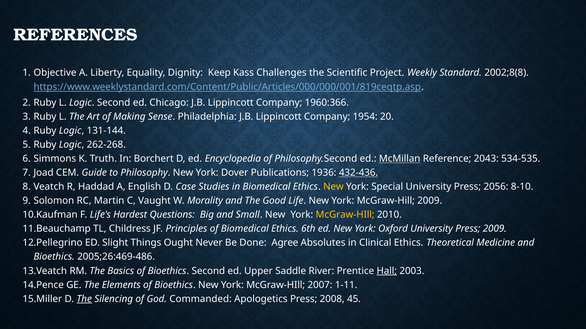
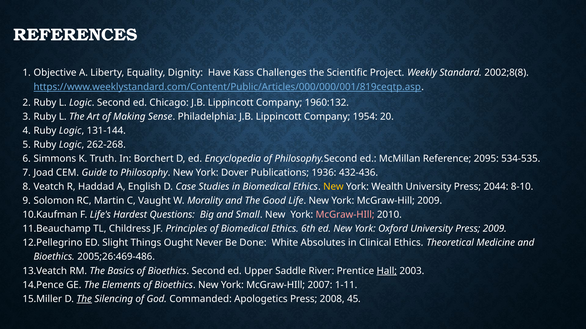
Keep: Keep -> Have (219, 73)
1960:366: 1960:366 -> 1960:132 (327, 103)
McMillan underline: present -> none (400, 159)
2043: 2043 -> 2095 (486, 159)
432-436 underline: present -> none (358, 173)
Special: Special -> Wealth (387, 187)
2056: 2056 -> 2044 (496, 187)
McGraw-HIll colour: yellow -> pink (345, 215)
Agree: Agree -> White (285, 243)
